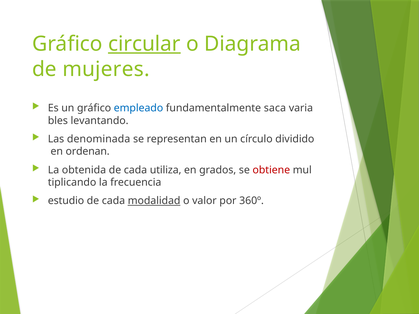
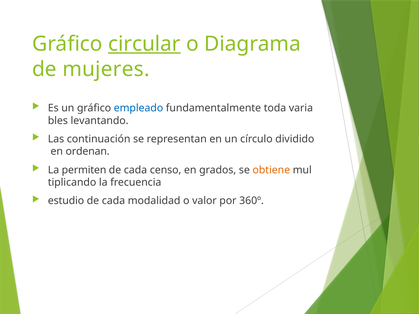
saca: saca -> toda (275, 108)
denominada: denominada -> continuación (99, 139)
obtenida: obtenida -> permiten (84, 170)
utiliza: utiliza -> censo (166, 170)
obtiene colour: red -> orange (271, 170)
modalidad underline: present -> none (154, 201)
